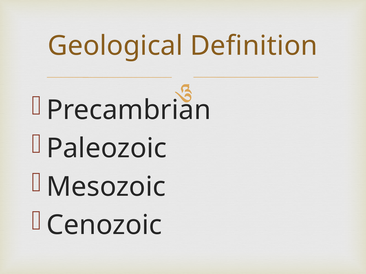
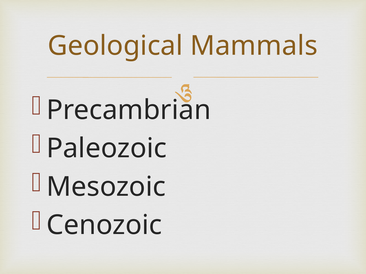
Definition: Definition -> Mammals (254, 46)
